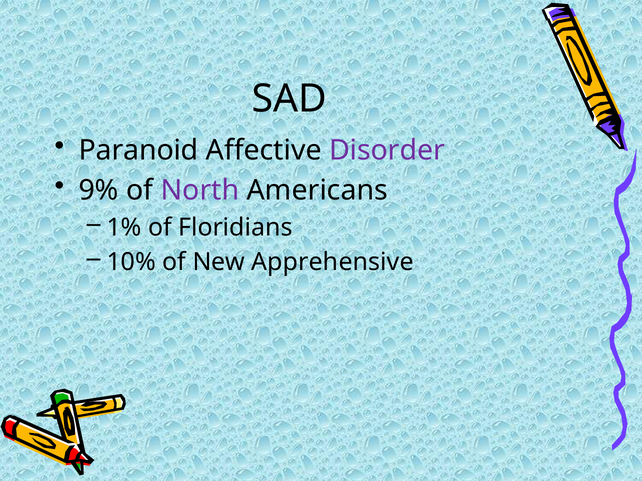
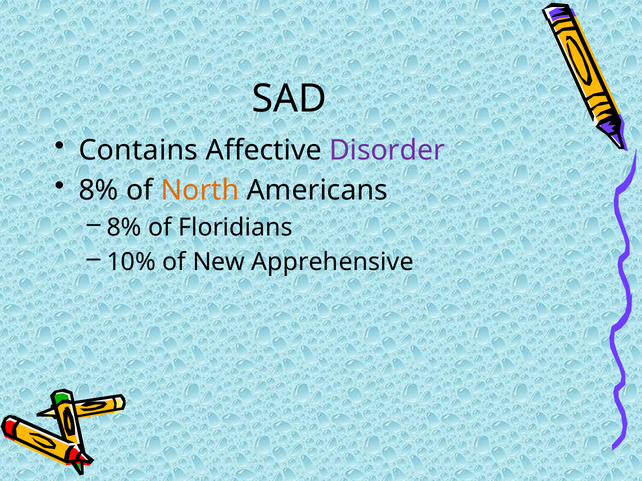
Paranoid: Paranoid -> Contains (138, 151)
9%: 9% -> 8% (99, 191)
North colour: purple -> orange (200, 191)
1%: 1% -> 8% (124, 228)
